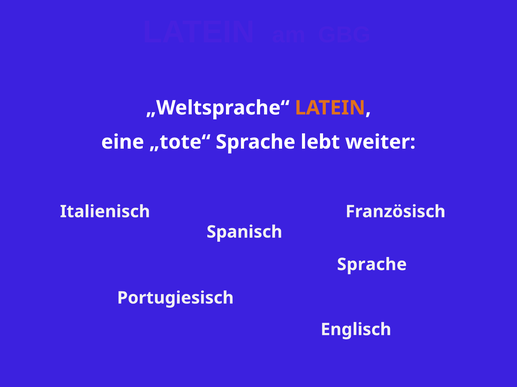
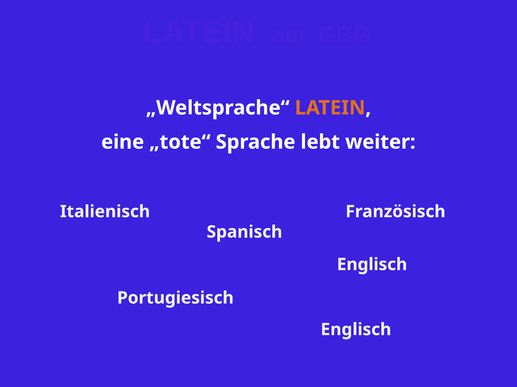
Sprache: Sprache -> Englisch (372, 265)
